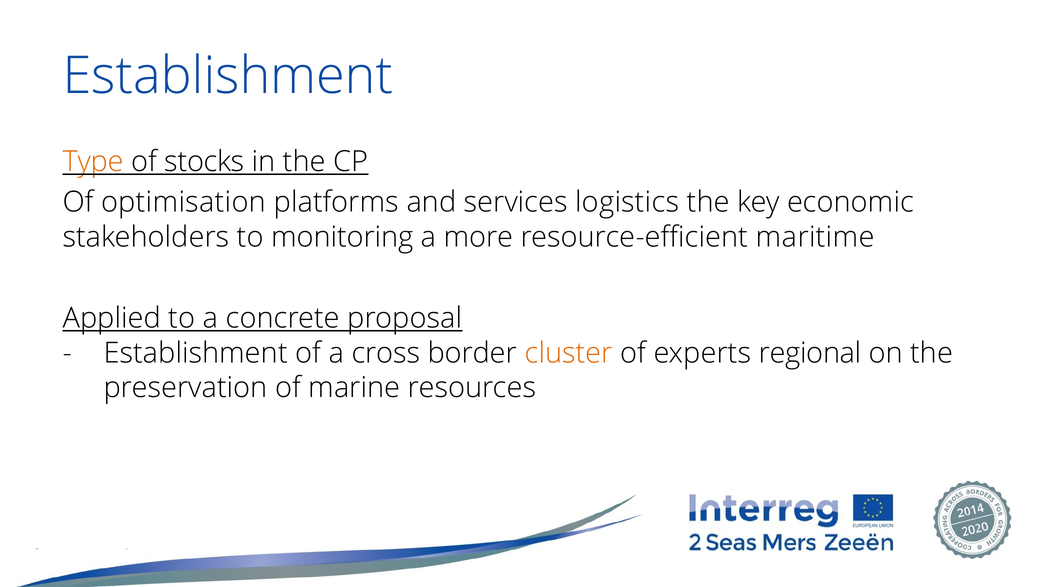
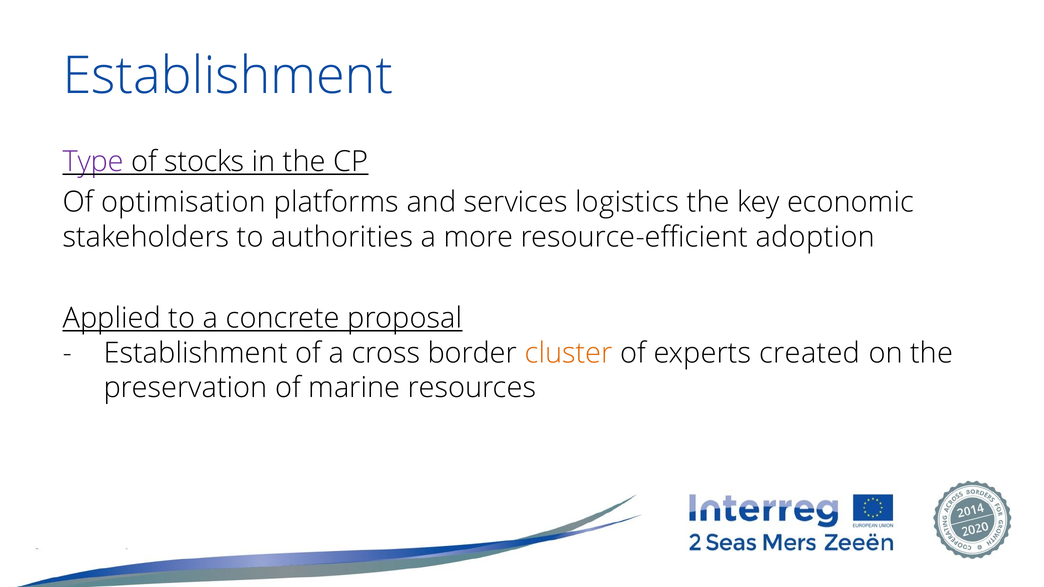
Type colour: orange -> purple (93, 162)
monitoring: monitoring -> authorities (342, 237)
maritime: maritime -> adoption (815, 237)
regional: regional -> created (810, 353)
